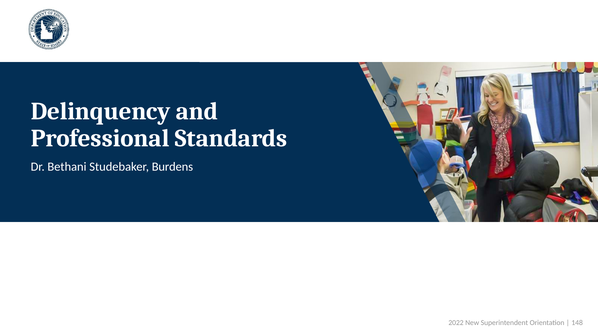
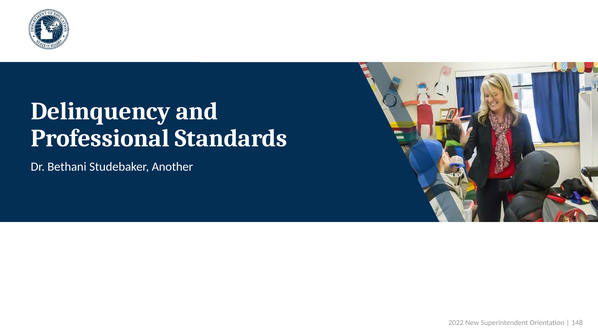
Burdens: Burdens -> Another (172, 167)
